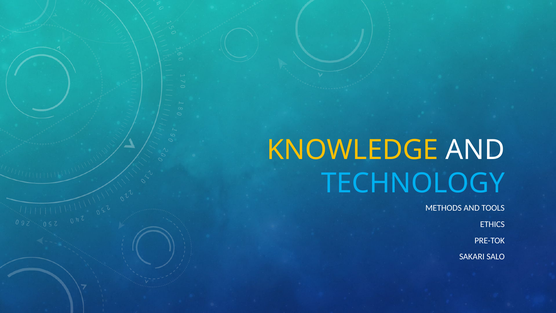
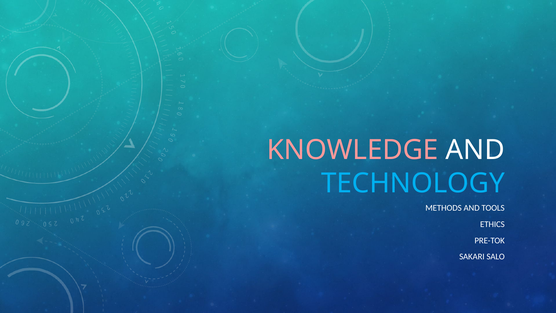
KNOWLEDGE colour: yellow -> pink (353, 150)
